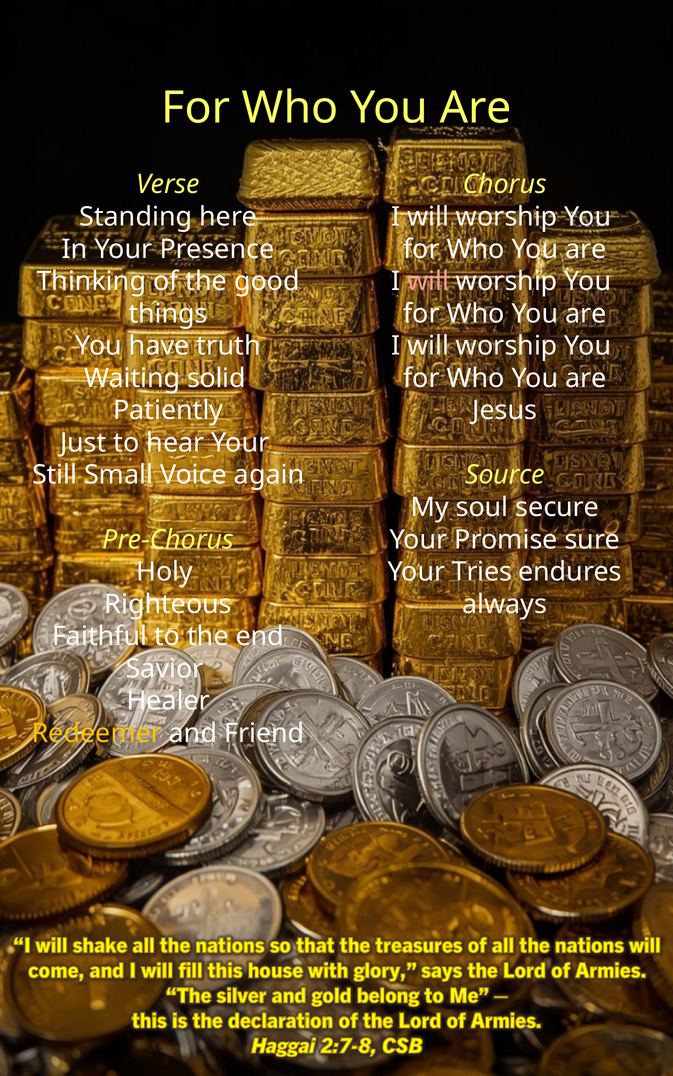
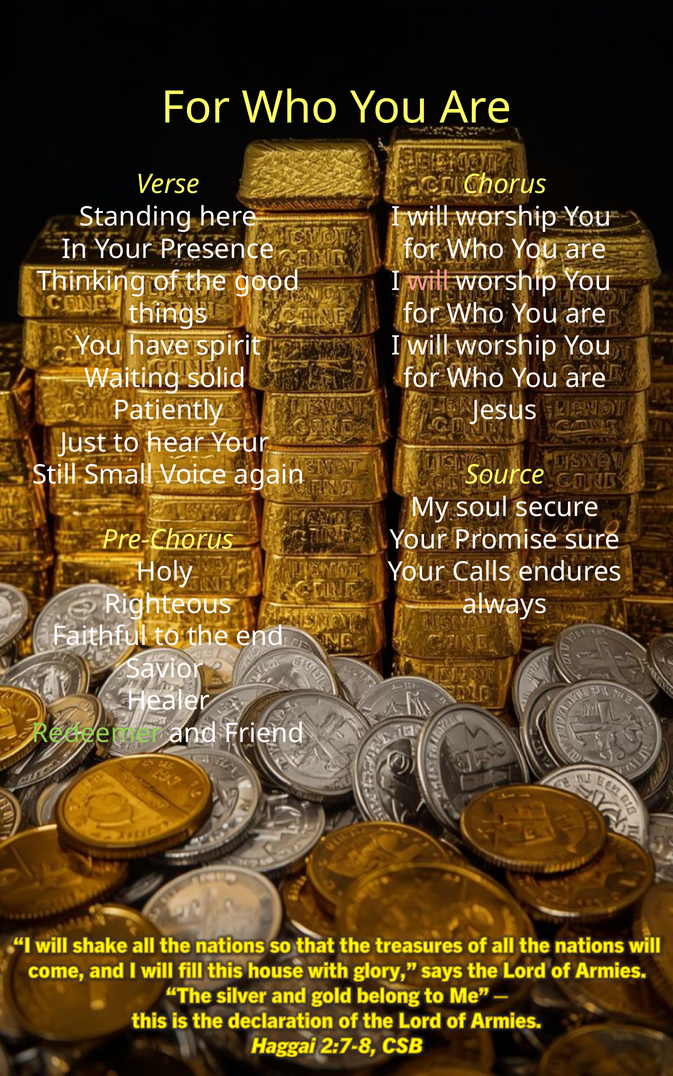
truth: truth -> spirit (229, 346)
Tries: Tries -> Calls (482, 572)
Redeemer colour: yellow -> light green (97, 734)
